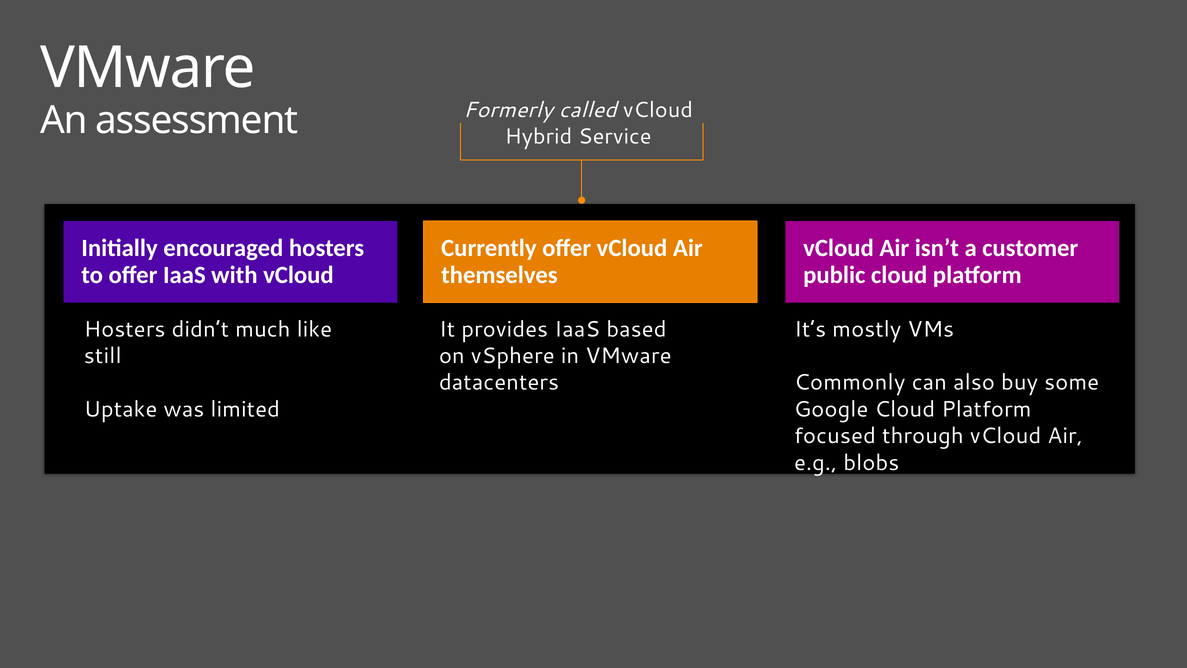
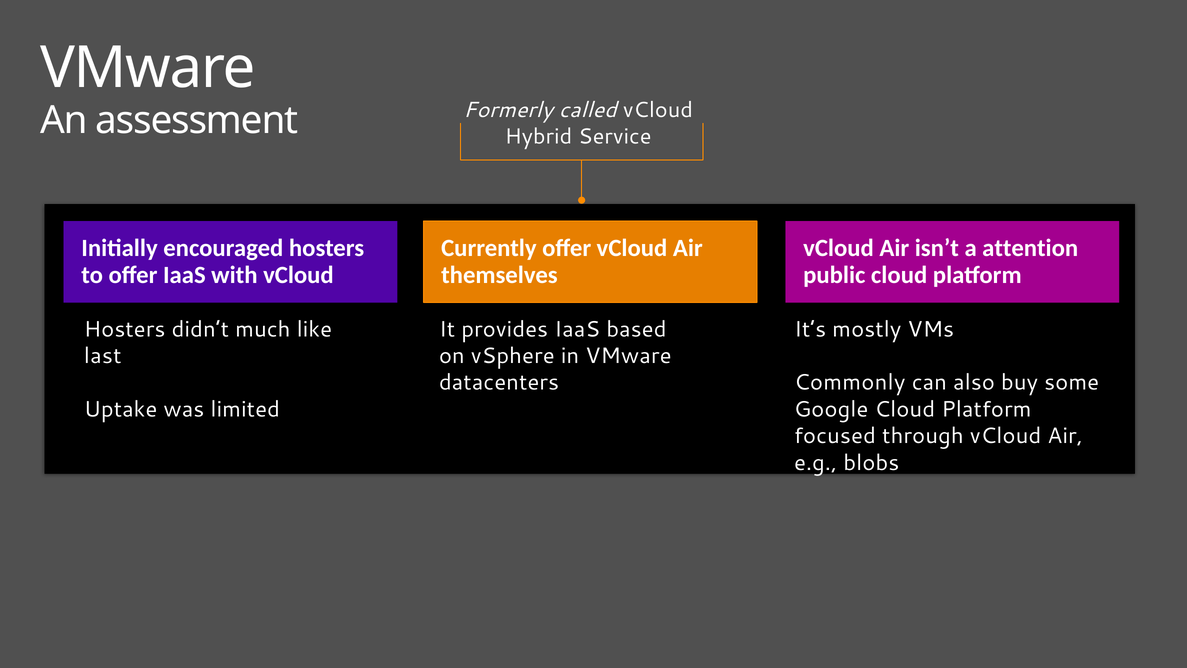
customer: customer -> attention (1030, 248)
still: still -> last (103, 356)
